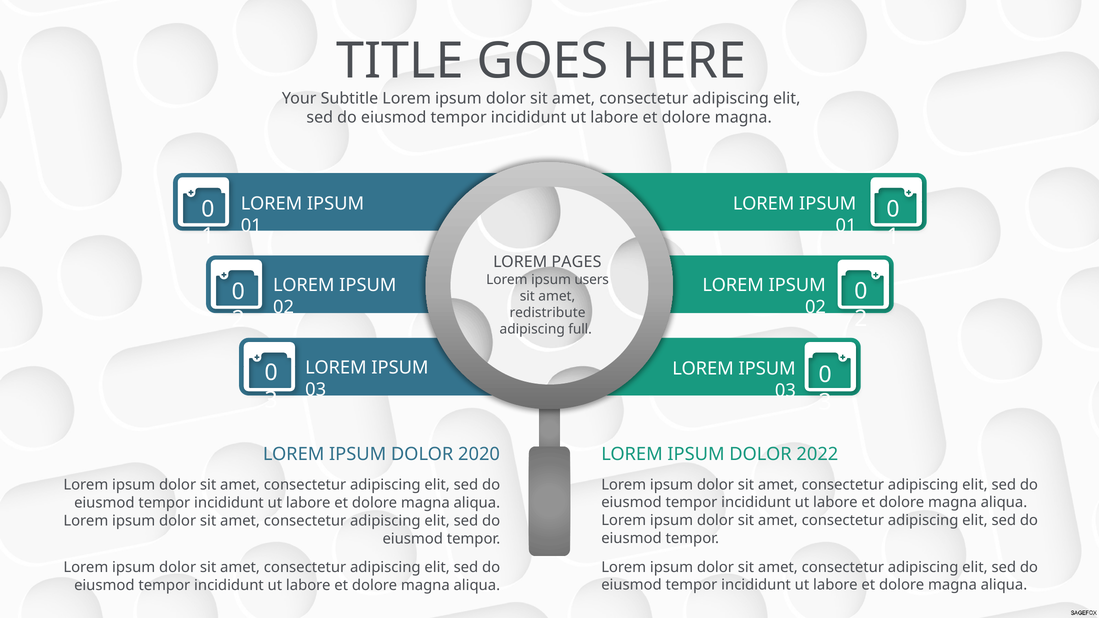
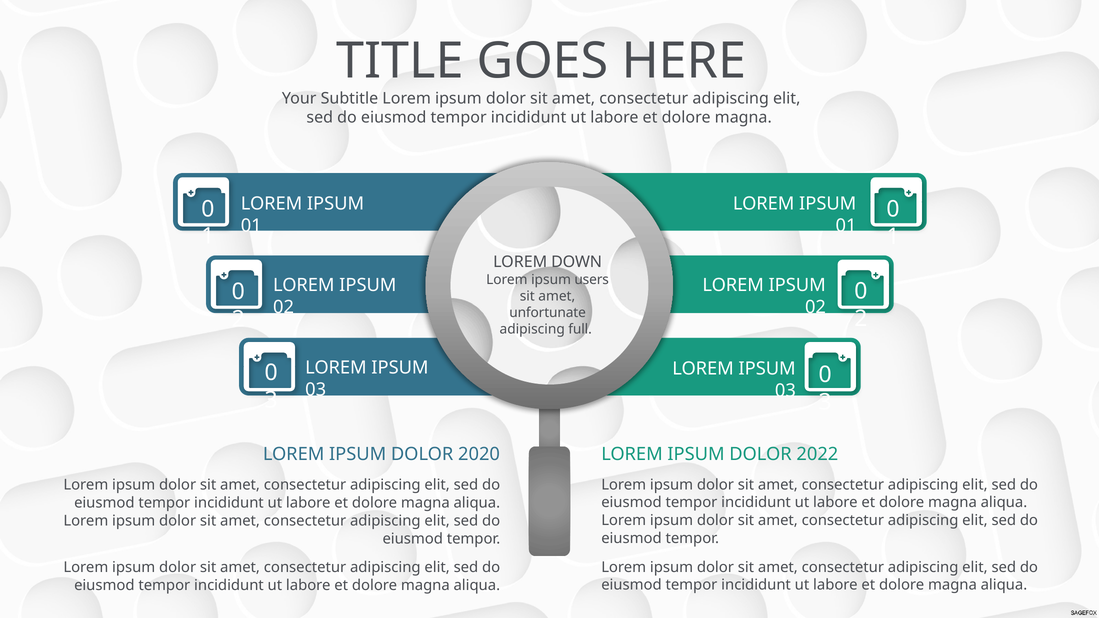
PAGES: PAGES -> DOWN (577, 262)
redistribute: redistribute -> unfortunate (548, 313)
